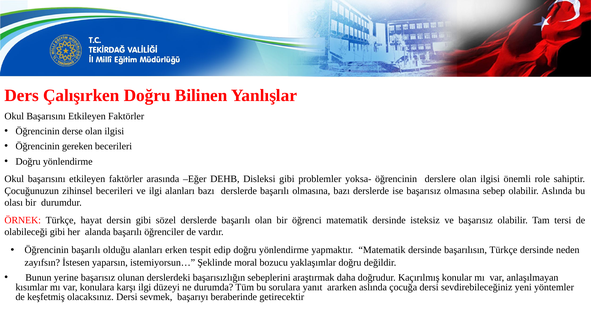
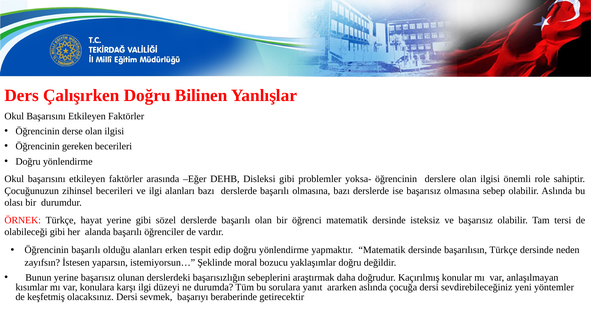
hayat dersin: dersin -> yerine (119, 220)
